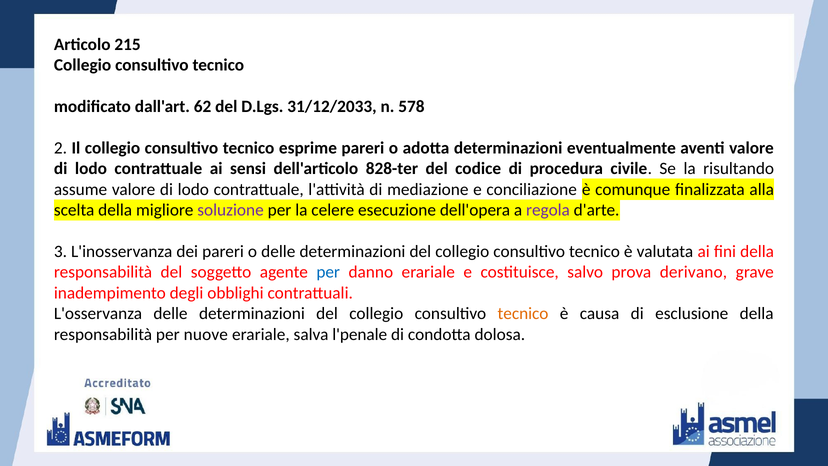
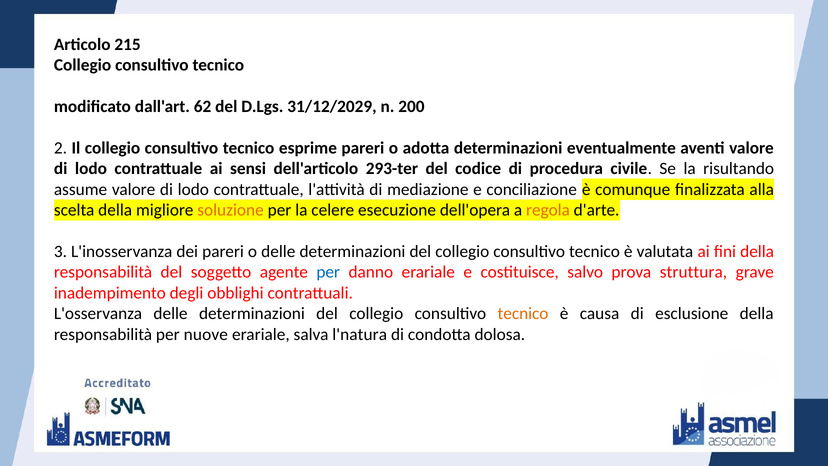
31/12/2033: 31/12/2033 -> 31/12/2029 (332, 106)
578: 578 -> 200 (411, 106)
828-ter: 828-ter -> 293-ter (392, 169)
soluzione colour: purple -> orange (231, 210)
regola colour: purple -> orange (548, 210)
derivano: derivano -> struttura (693, 272)
l'penale: l'penale -> l'natura (360, 334)
